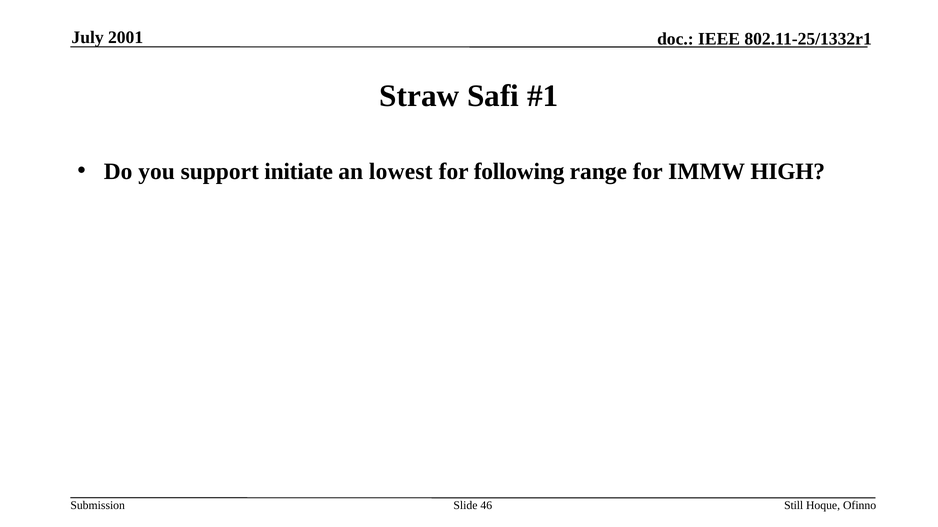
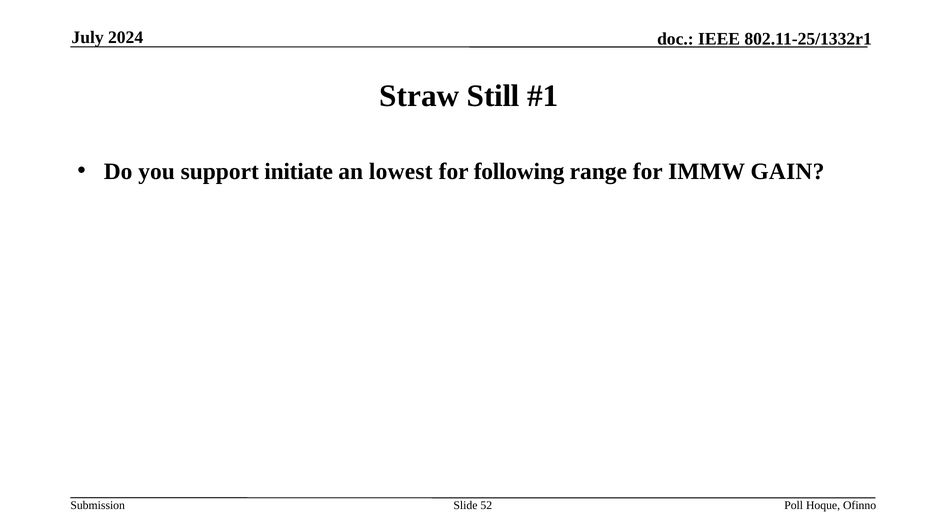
2001: 2001 -> 2024 (126, 37)
Safi: Safi -> Still (493, 96)
HIGH: HIGH -> GAIN (787, 172)
46: 46 -> 52 (486, 506)
Still: Still -> Poll (794, 506)
